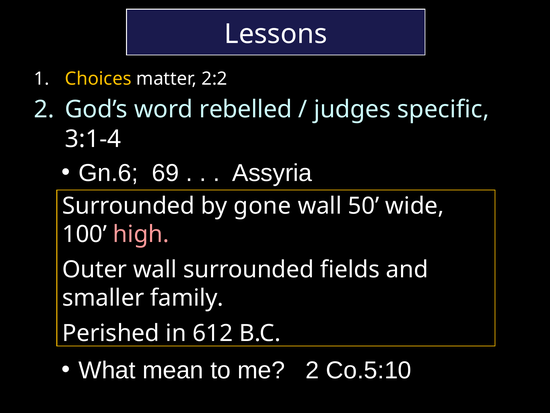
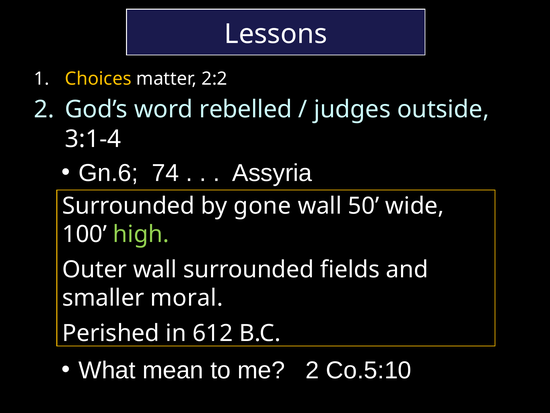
specific: specific -> outside (443, 109)
69: 69 -> 74 (166, 173)
high colour: pink -> light green (141, 234)
family: family -> moral (187, 298)
